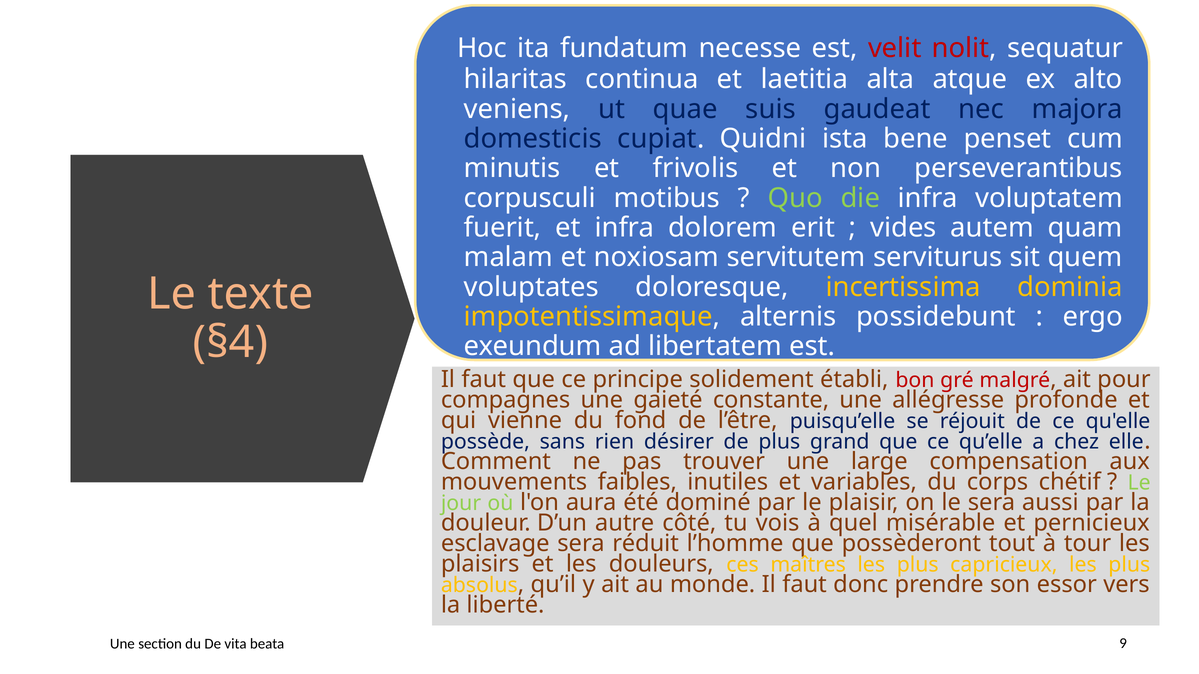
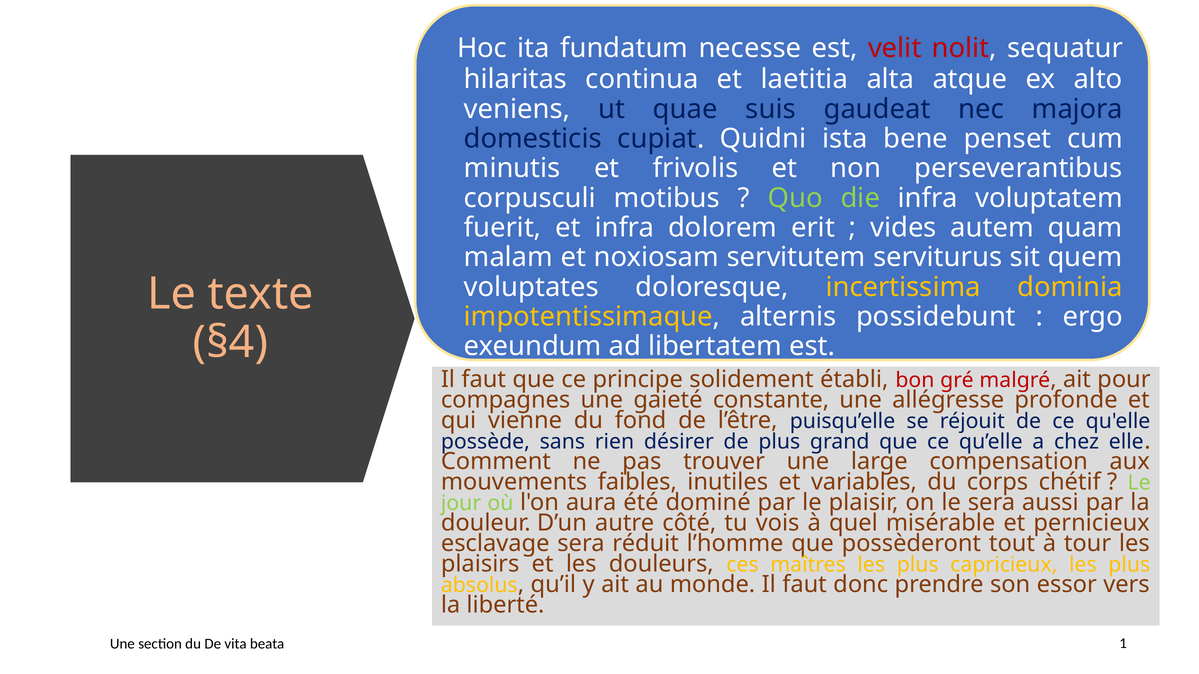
9: 9 -> 1 (1123, 644)
